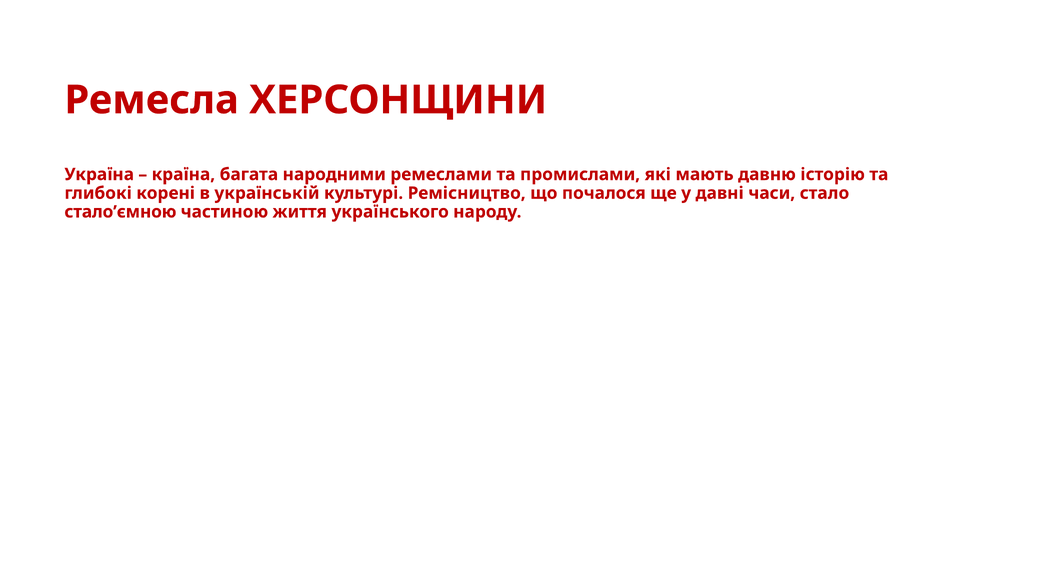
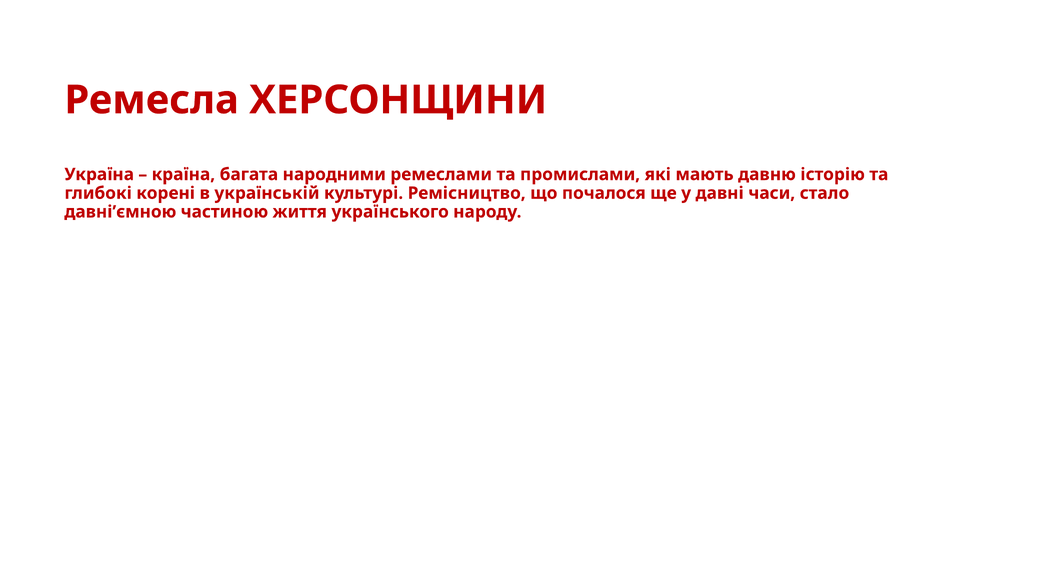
стало’ємною: стало’ємною -> давні’ємною (120, 212)
